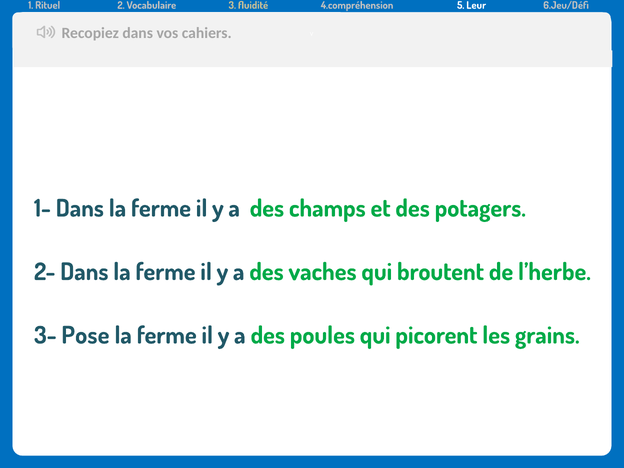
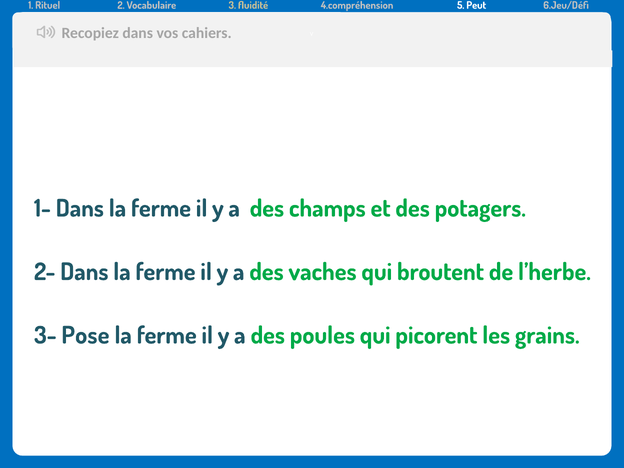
Leur: Leur -> Peut (476, 5)
